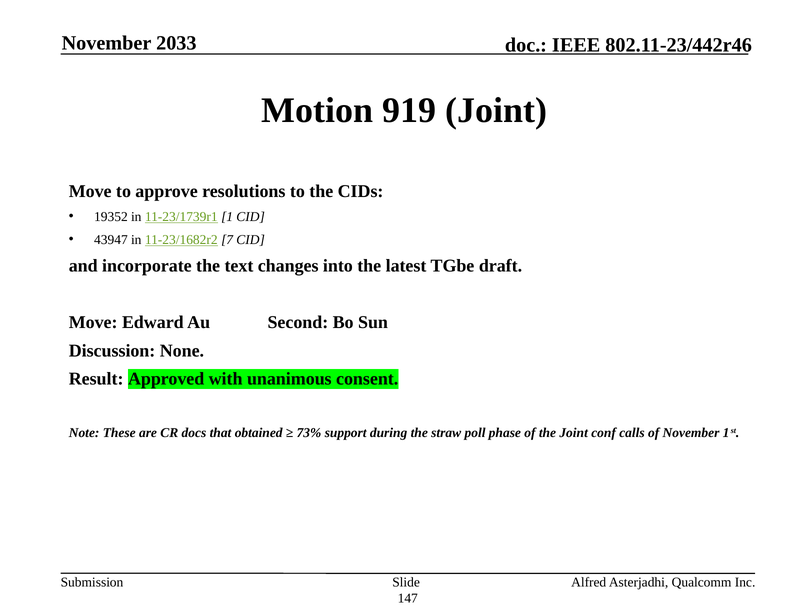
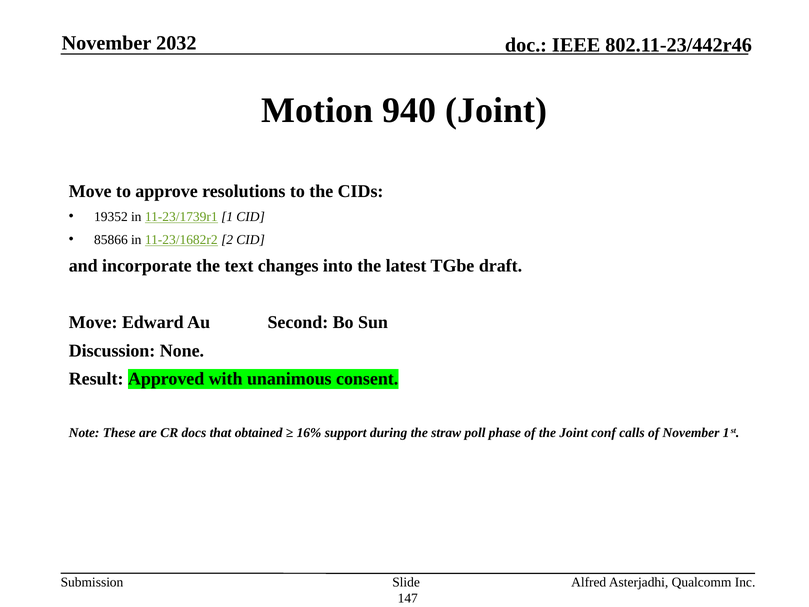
2033: 2033 -> 2032 (176, 43)
919: 919 -> 940 (409, 110)
43947: 43947 -> 85866 (111, 240)
7: 7 -> 2 (227, 240)
73%: 73% -> 16% (309, 432)
